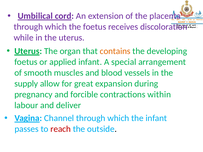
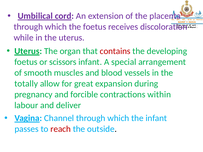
contains colour: orange -> red (115, 51)
applied: applied -> scissors (63, 62)
supply: supply -> totally (26, 84)
